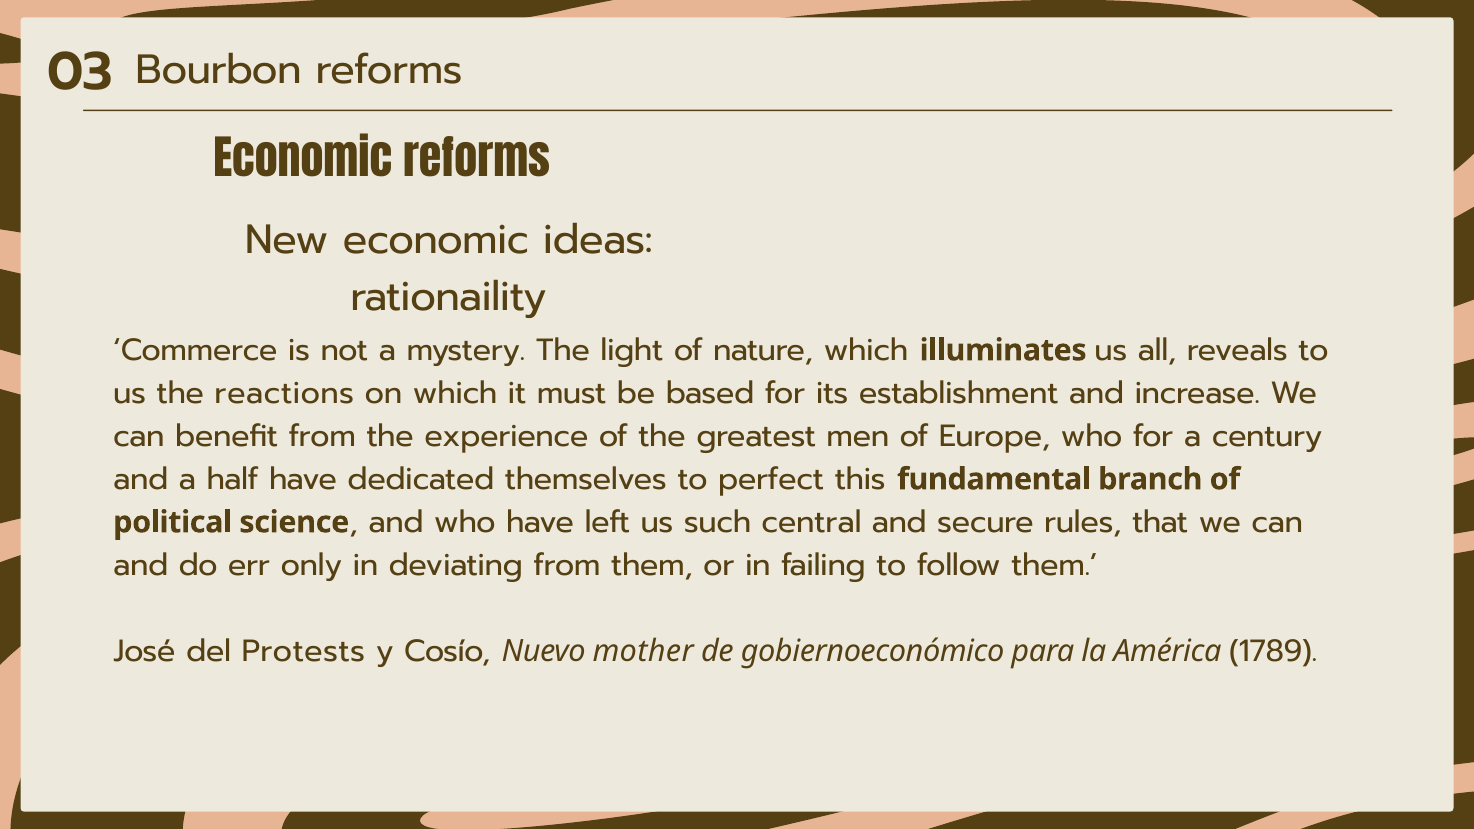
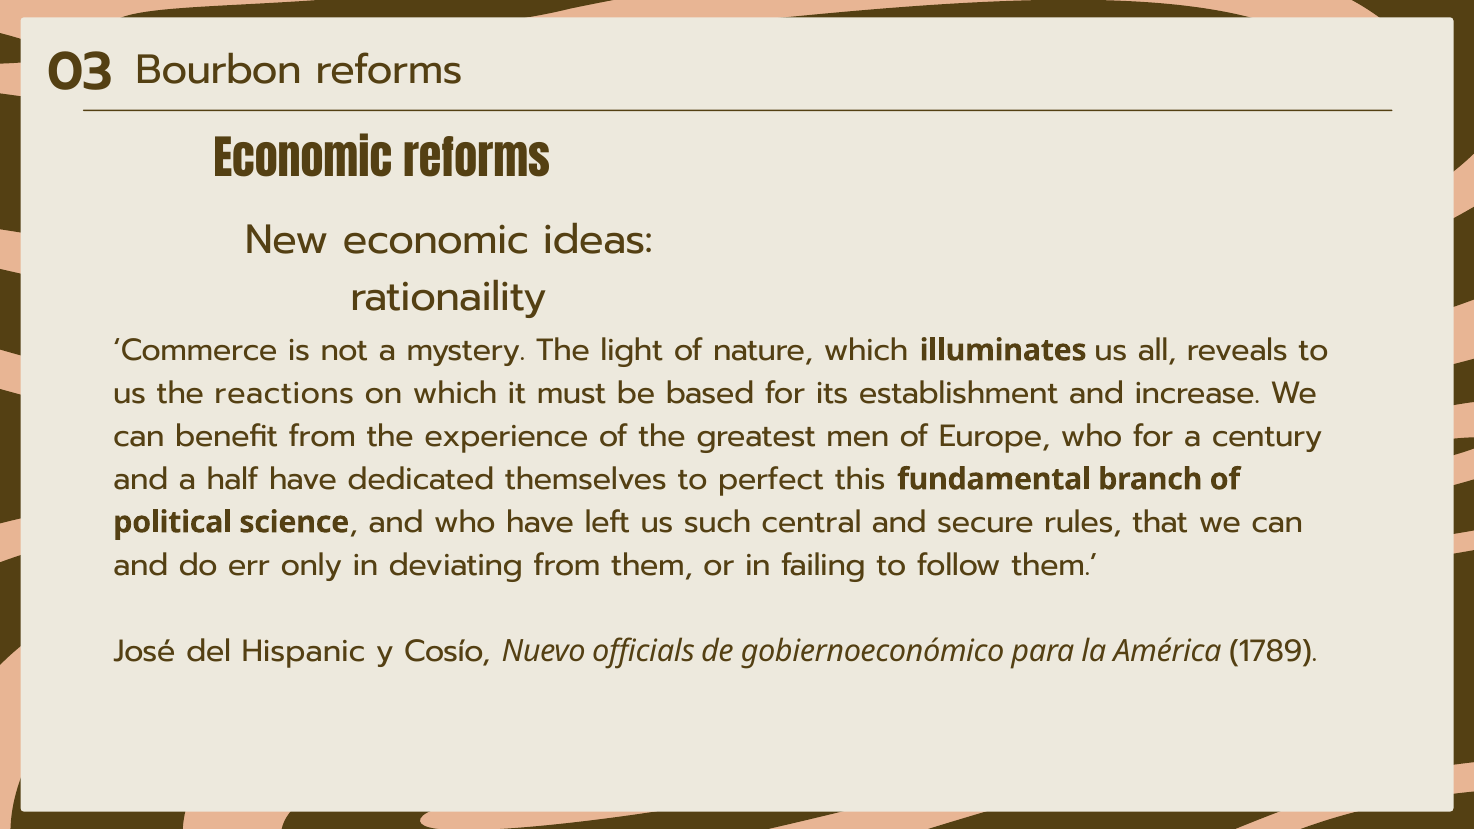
Protests: Protests -> Hispanic (303, 651)
mother: mother -> officials (643, 651)
